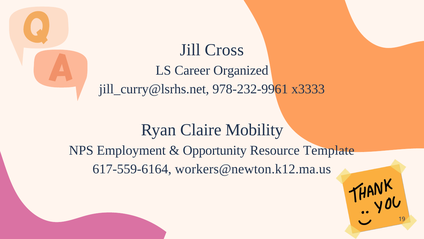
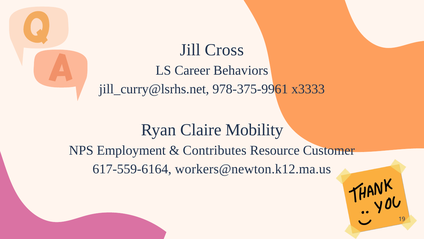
Organized: Organized -> Behaviors (241, 70)
978-232-9961: 978-232-9961 -> 978-375-9961 (250, 89)
Opportunity: Opportunity -> Contributes (215, 150)
Template: Template -> Customer (329, 150)
